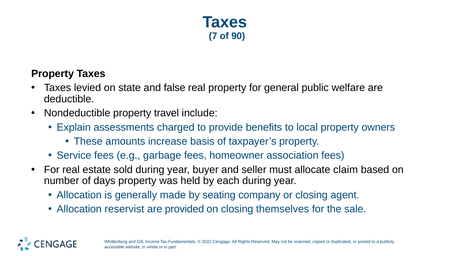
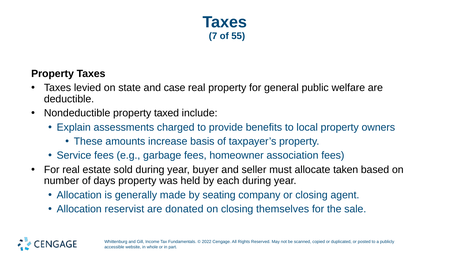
90: 90 -> 55 (238, 36)
false: false -> case (175, 88)
travel: travel -> taxed (167, 113)
claim: claim -> taken (346, 169)
provided: provided -> donated (184, 209)
